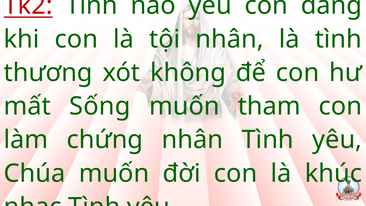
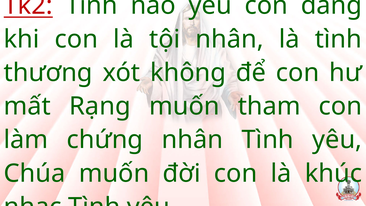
Sống: Sống -> Rạng (100, 106)
